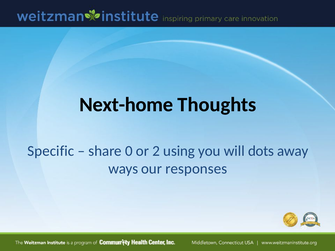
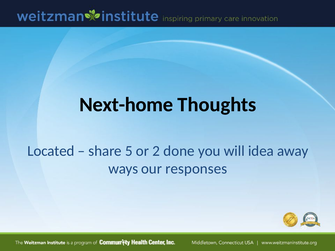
Specific: Specific -> Located (51, 151)
0: 0 -> 5 (129, 151)
using: using -> done (179, 151)
dots: dots -> idea (261, 151)
